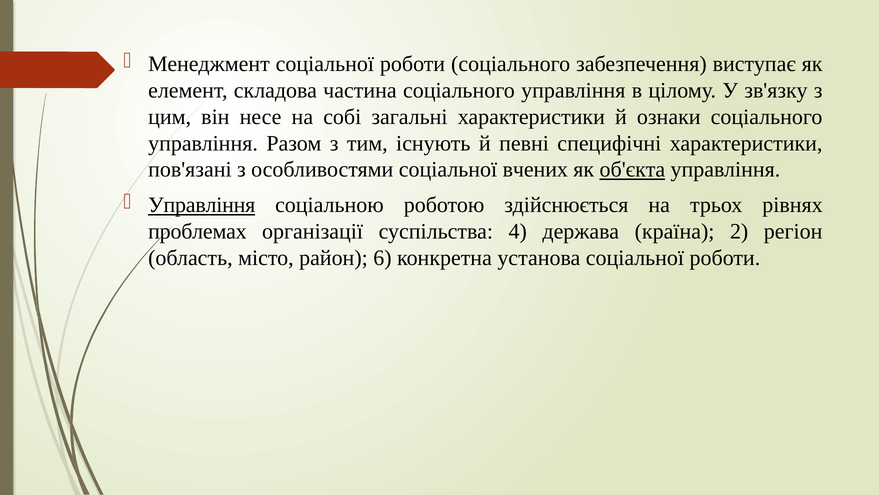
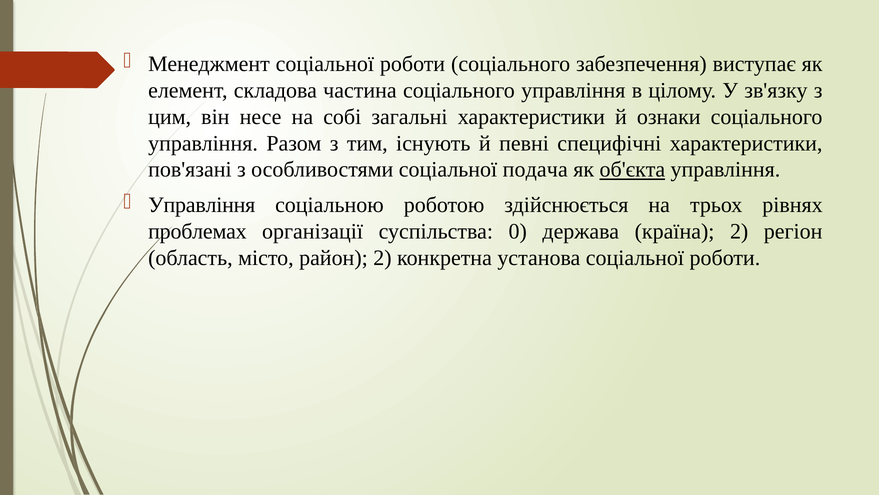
вчених: вчених -> подача (535, 169)
Управління underline: present -> none (202, 205)
4: 4 -> 0 (518, 231)
район 6: 6 -> 2 (382, 258)
